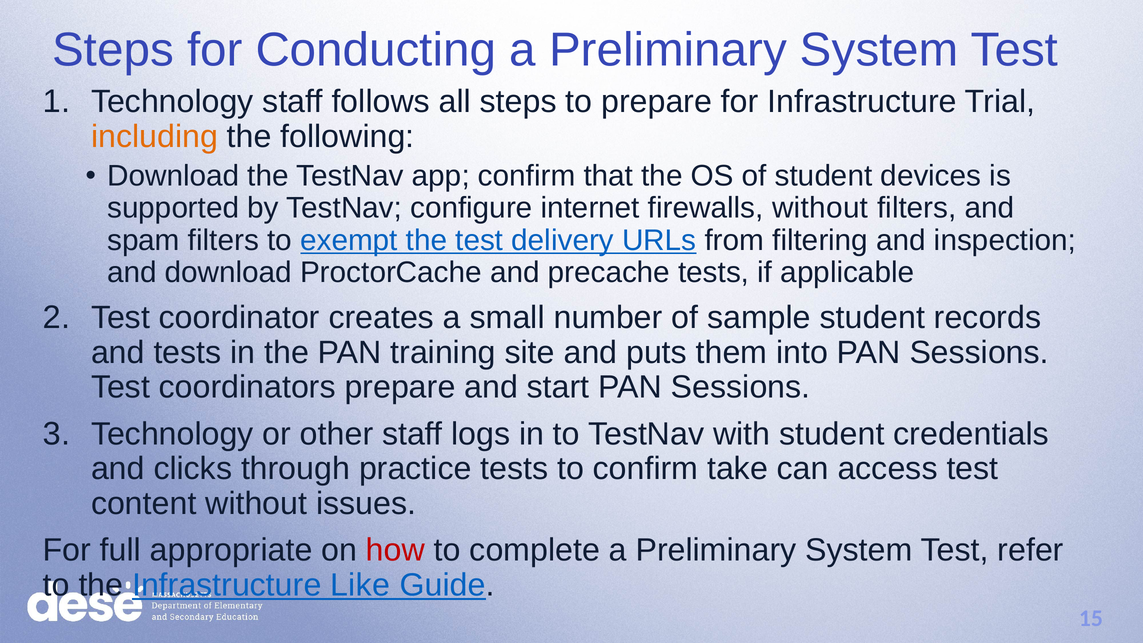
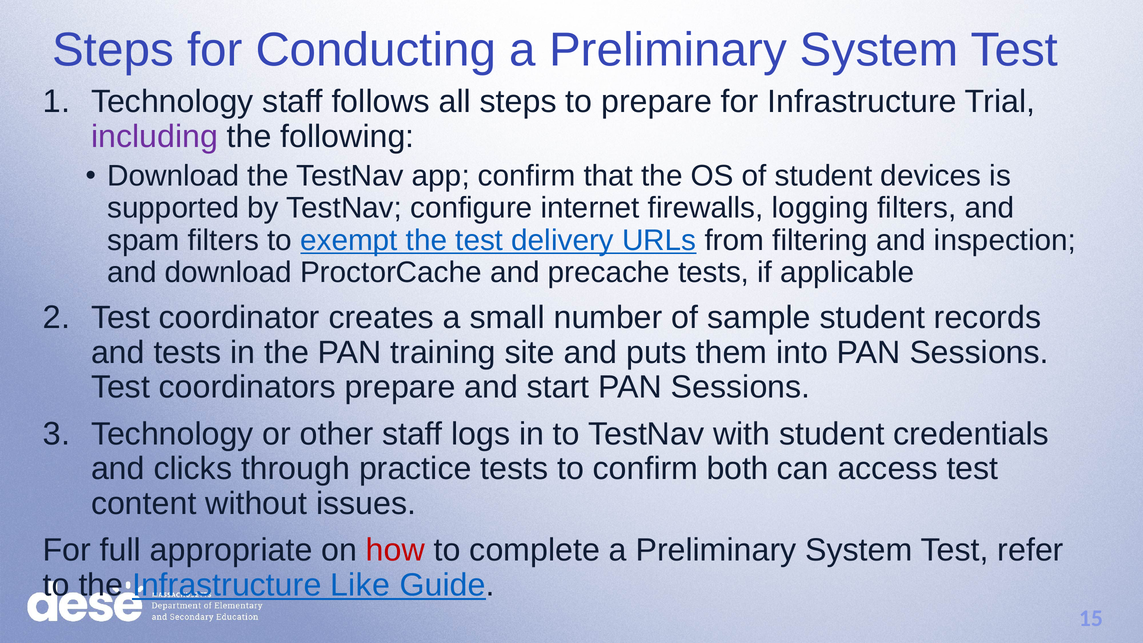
including colour: orange -> purple (155, 137)
firewalls without: without -> logging (820, 208)
take: take -> both (738, 469)
